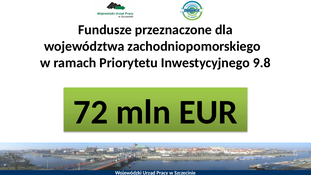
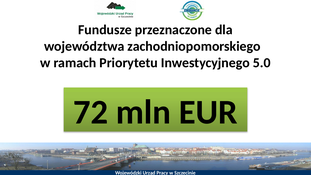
9.8: 9.8 -> 5.0 (262, 63)
